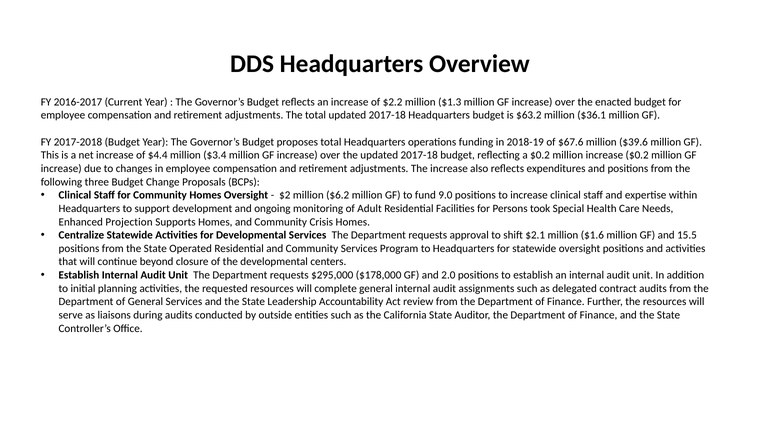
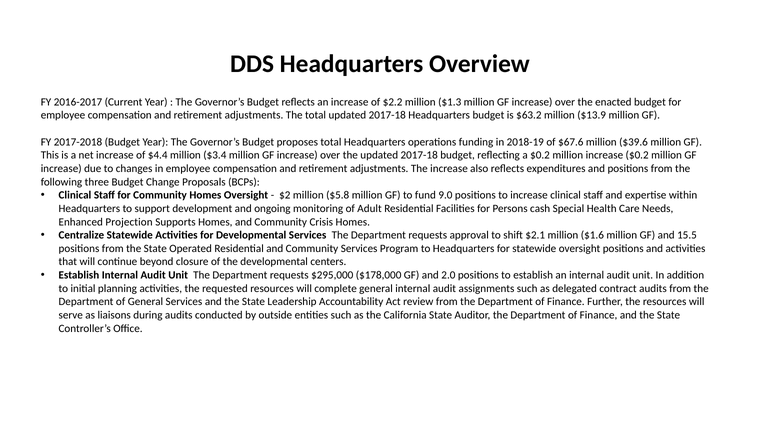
$36.1: $36.1 -> $13.9 (592, 115)
$6.2: $6.2 -> $5.8 (338, 195)
took: took -> cash (540, 208)
